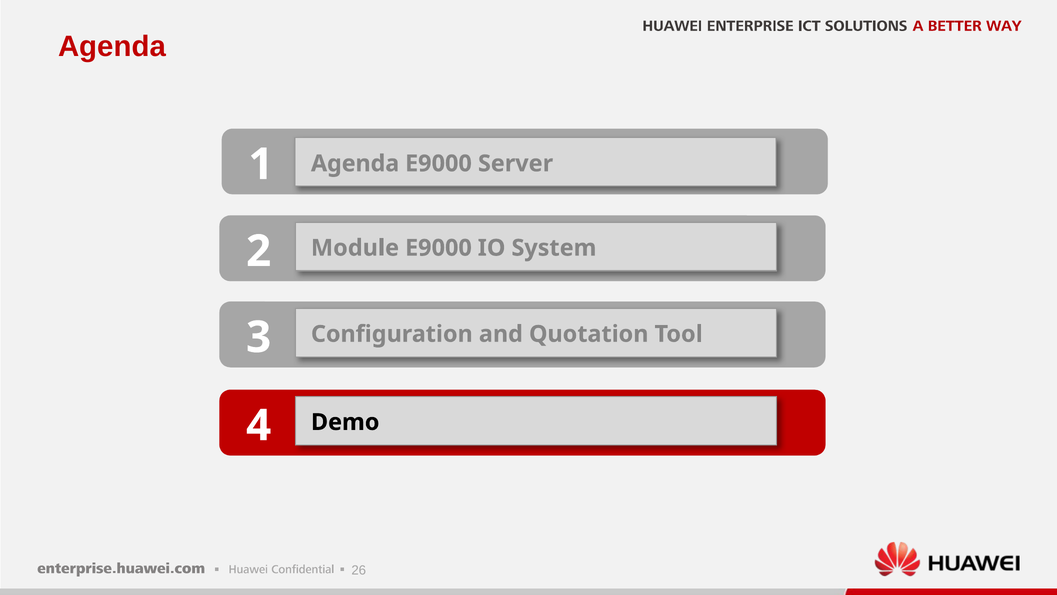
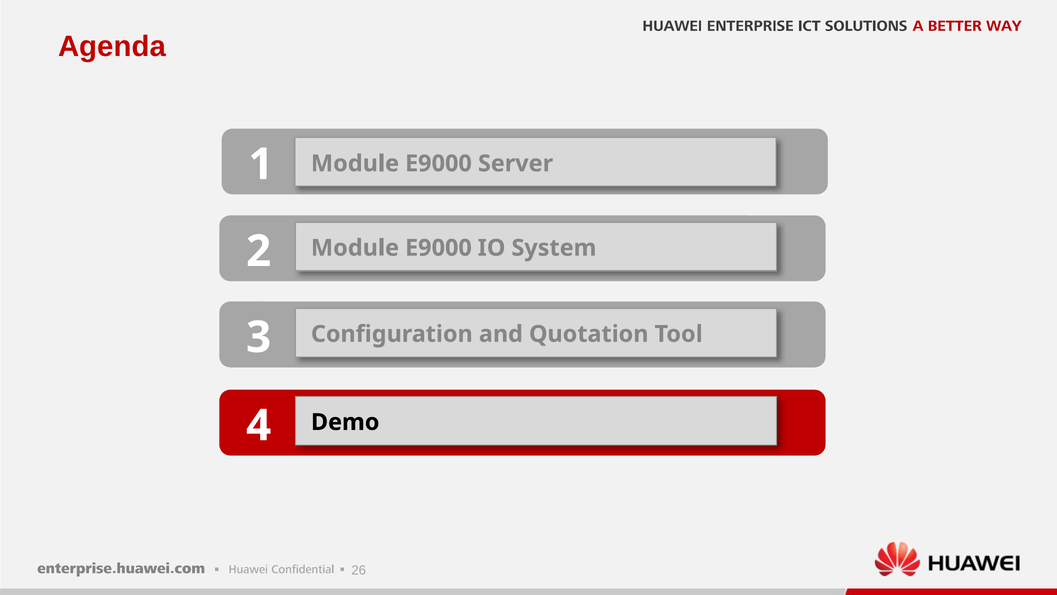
Agenda: Agenda -> Module (355, 163)
